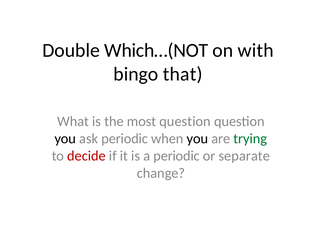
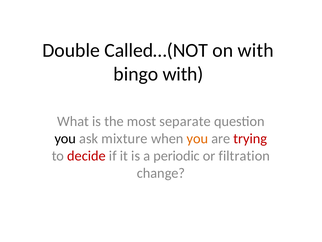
Which…(NOT: Which…(NOT -> Called…(NOT (156, 50)
bingo that: that -> with (183, 74)
most question: question -> separate (185, 121)
ask periodic: periodic -> mixture (125, 138)
you colour: black -> orange (197, 138)
trying colour: green -> red (250, 138)
separate: separate -> filtration (244, 156)
